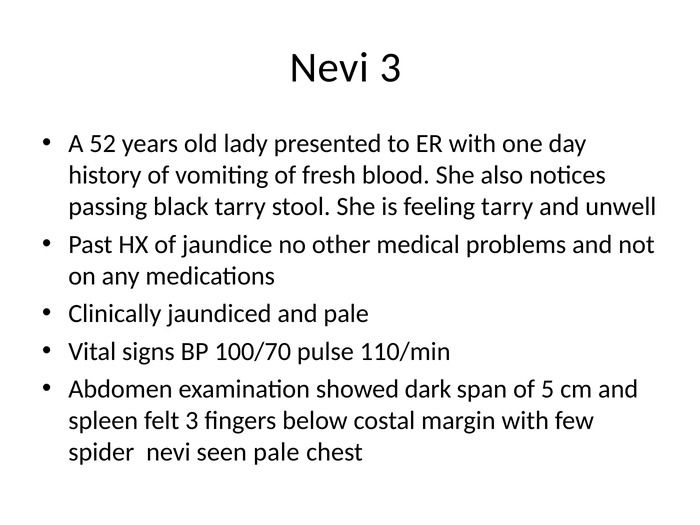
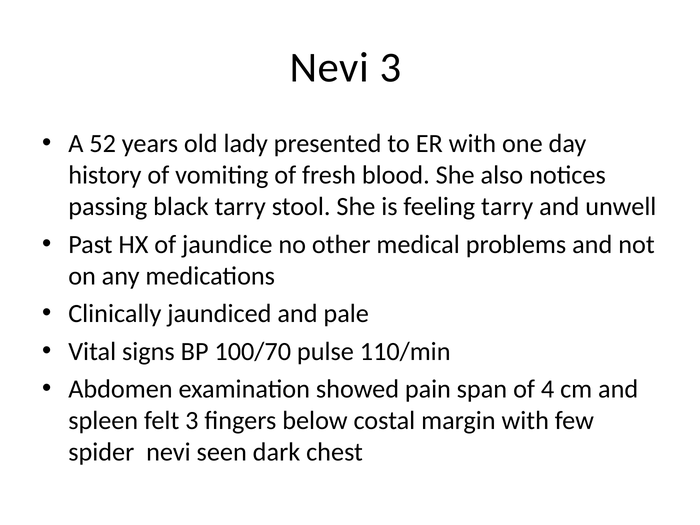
dark: dark -> pain (428, 389)
5: 5 -> 4 (548, 389)
seen pale: pale -> dark (276, 452)
